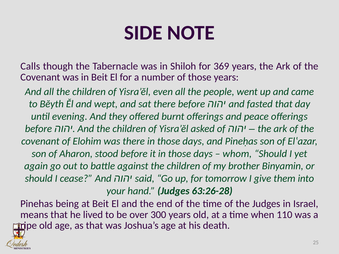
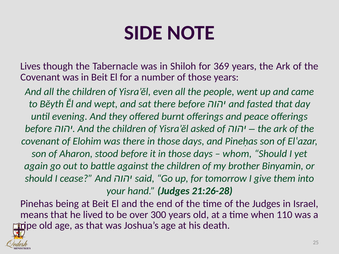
Calls: Calls -> Lives (30, 66)
63:26-28: 63:26-28 -> 21:26-28 (212, 191)
